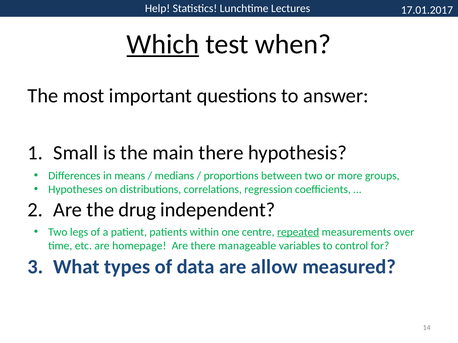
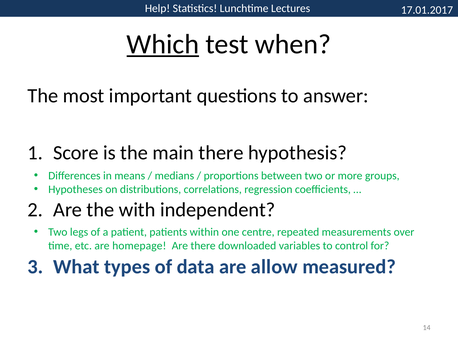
Small: Small -> Score (76, 153)
drug: drug -> with (137, 210)
repeated underline: present -> none (298, 232)
manageable: manageable -> downloaded (247, 246)
